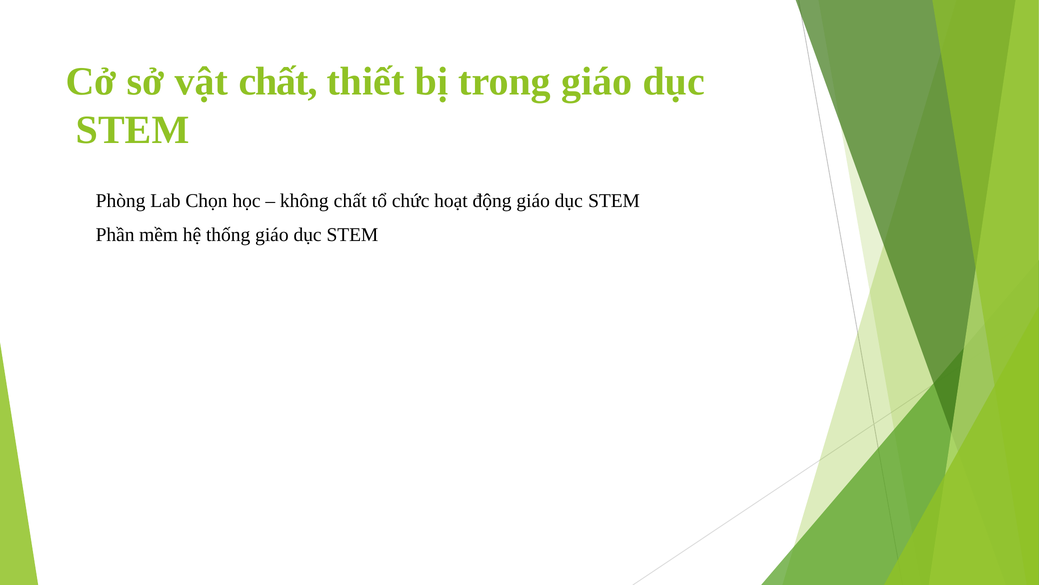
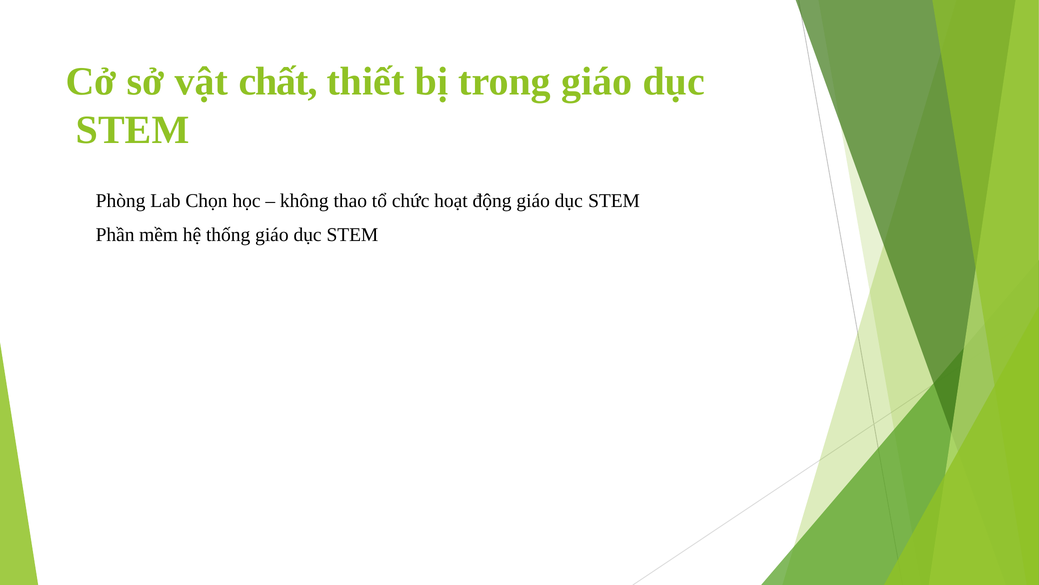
chất: chất -> thao (350, 200)
